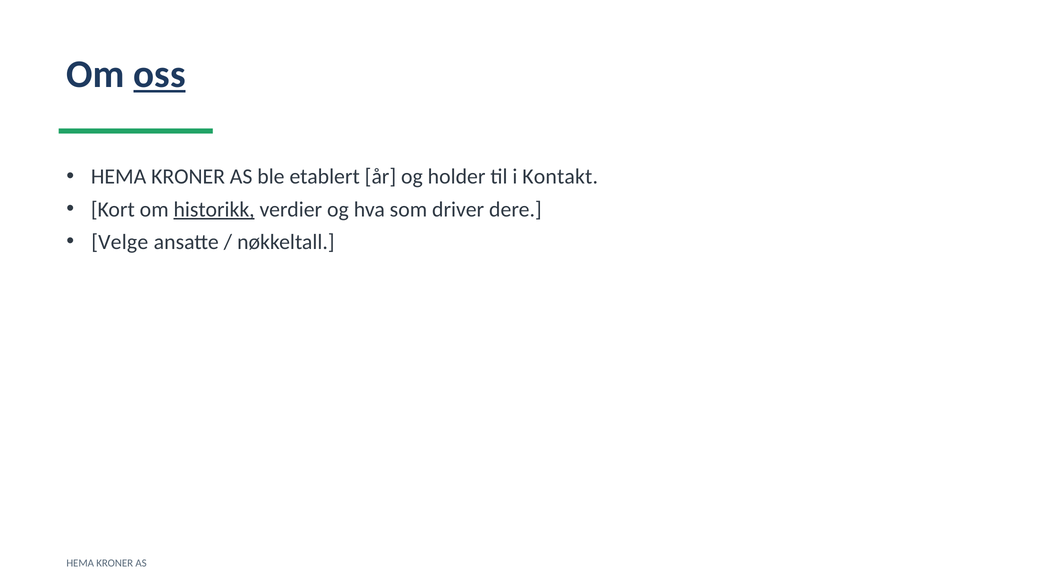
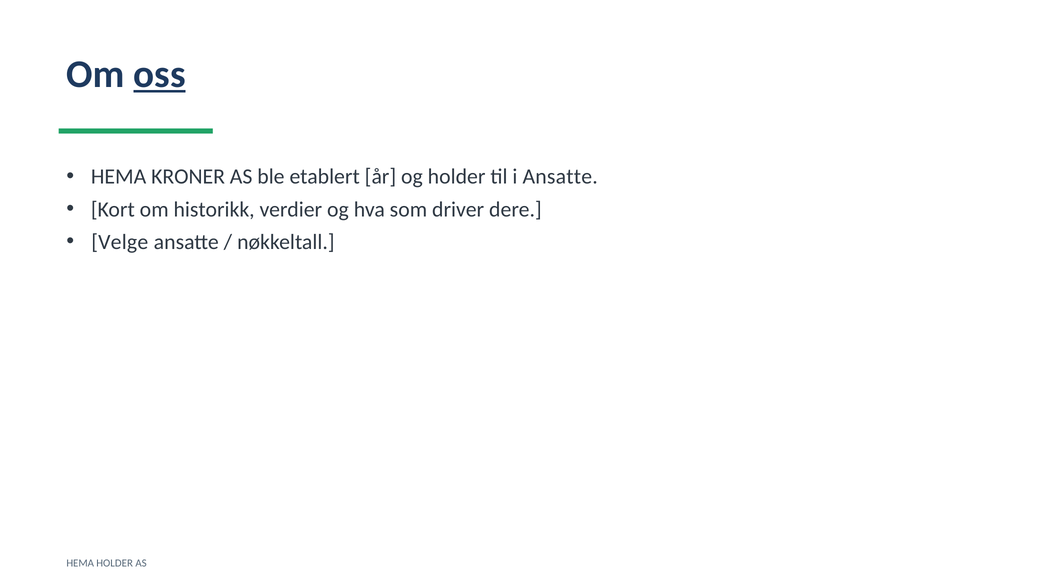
i Kontakt: Kontakt -> Ansatte (560, 177)
historikk underline: present -> none (214, 209)
KRONER: KRONER -> HOLDER (115, 563)
